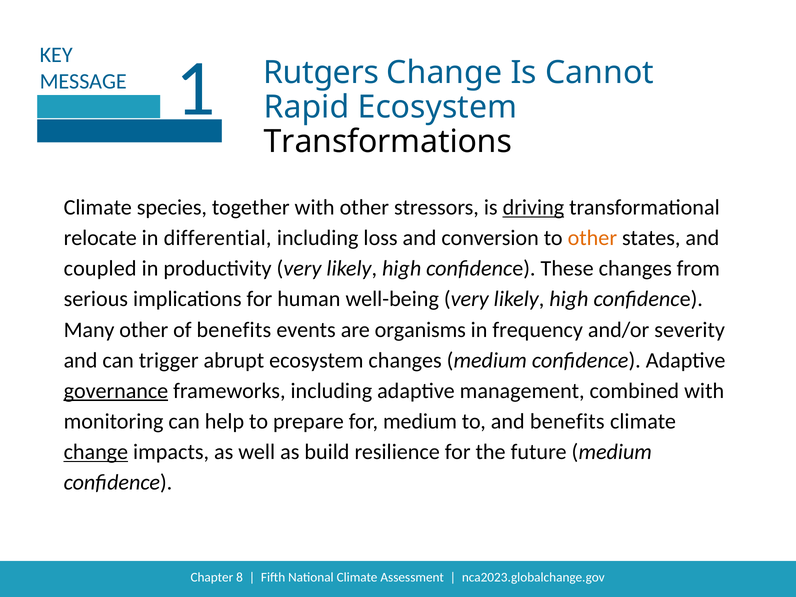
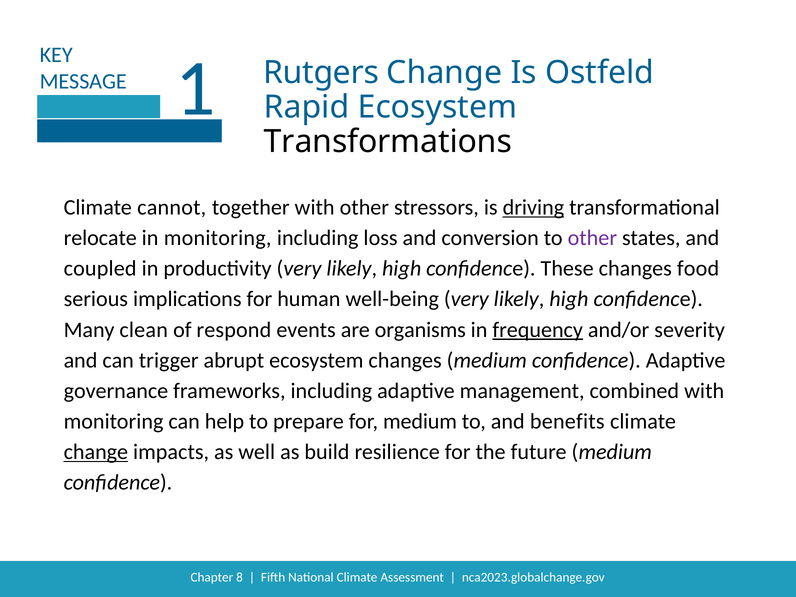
Cannot: Cannot -> Ostfeld (600, 73)
species: species -> cannot (172, 208)
in differential: differential -> monitoring (218, 238)
other colour: orange -> purple (592, 238)
from: from -> food (698, 269)
Many other: other -> clean (144, 330)
of benefits: benefits -> respond (234, 330)
frequency underline: none -> present (538, 330)
governance underline: present -> none (116, 391)
